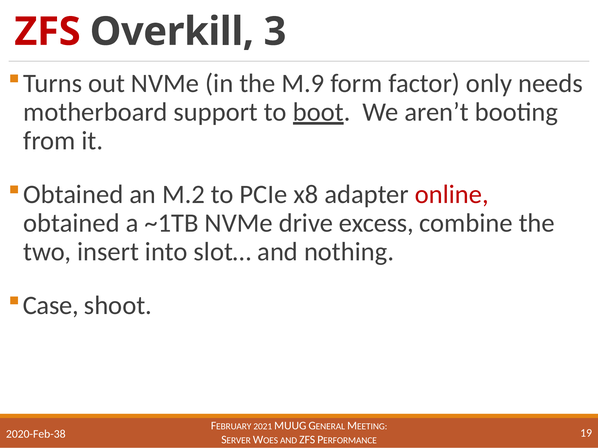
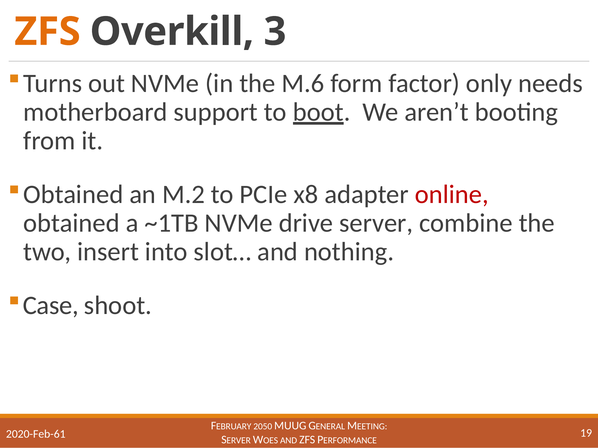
ZFS colour: red -> orange (47, 32)
M.9: M.9 -> M.6 (303, 83)
excess: excess -> server (376, 223)
2021: 2021 -> 2050 (263, 427)
2020-Feb-38: 2020-Feb-38 -> 2020-Feb-61 (36, 434)
